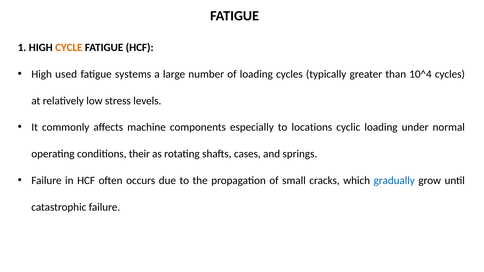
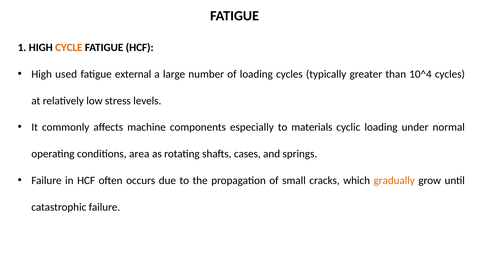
systems: systems -> external (133, 74)
locations: locations -> materials (312, 127)
their: their -> area (139, 154)
gradually colour: blue -> orange (394, 181)
